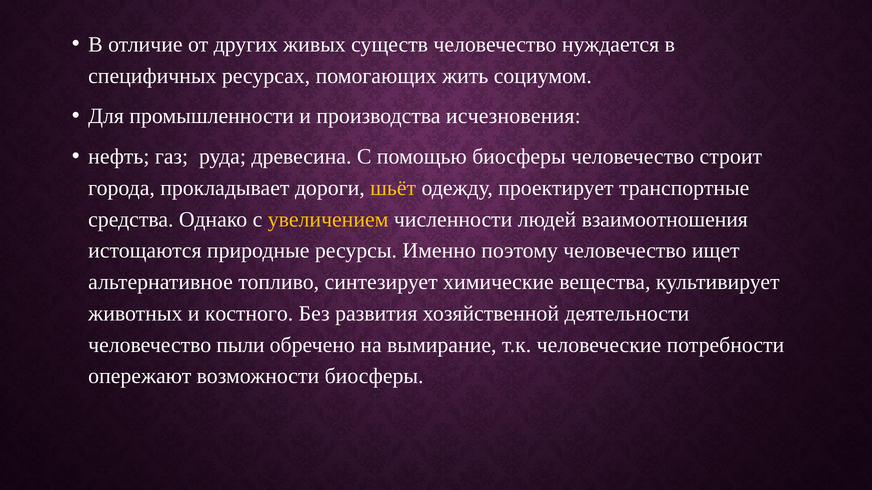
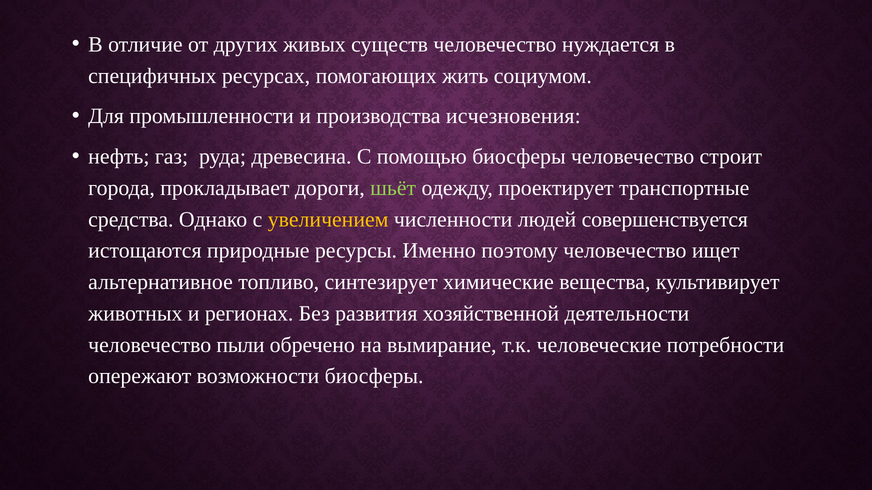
шьёт colour: yellow -> light green (393, 188)
взаимоотношения: взаимоотношения -> совершенствуется (665, 220)
костного: костного -> регионах (249, 314)
